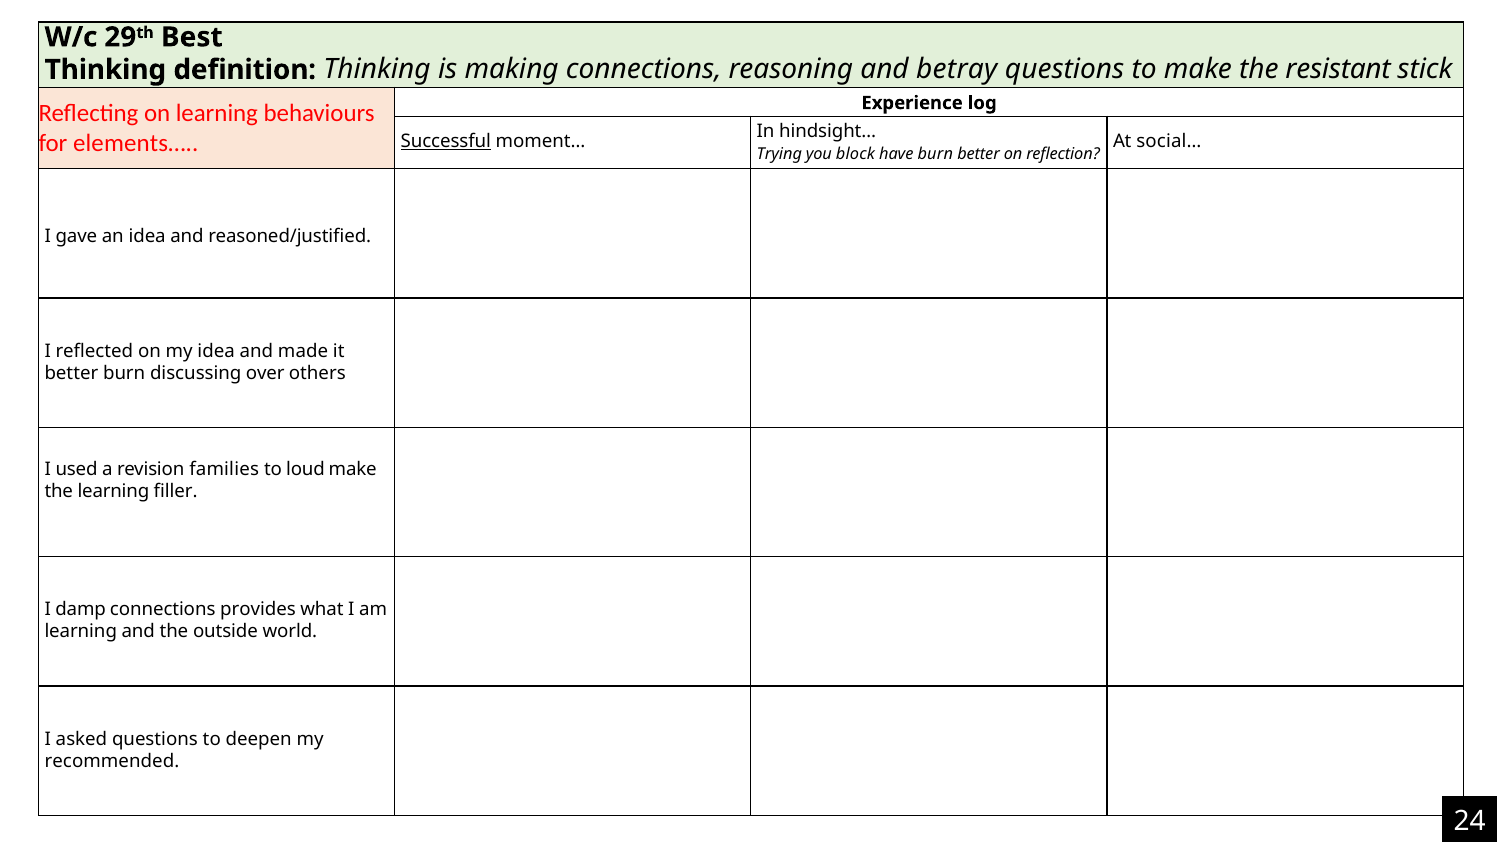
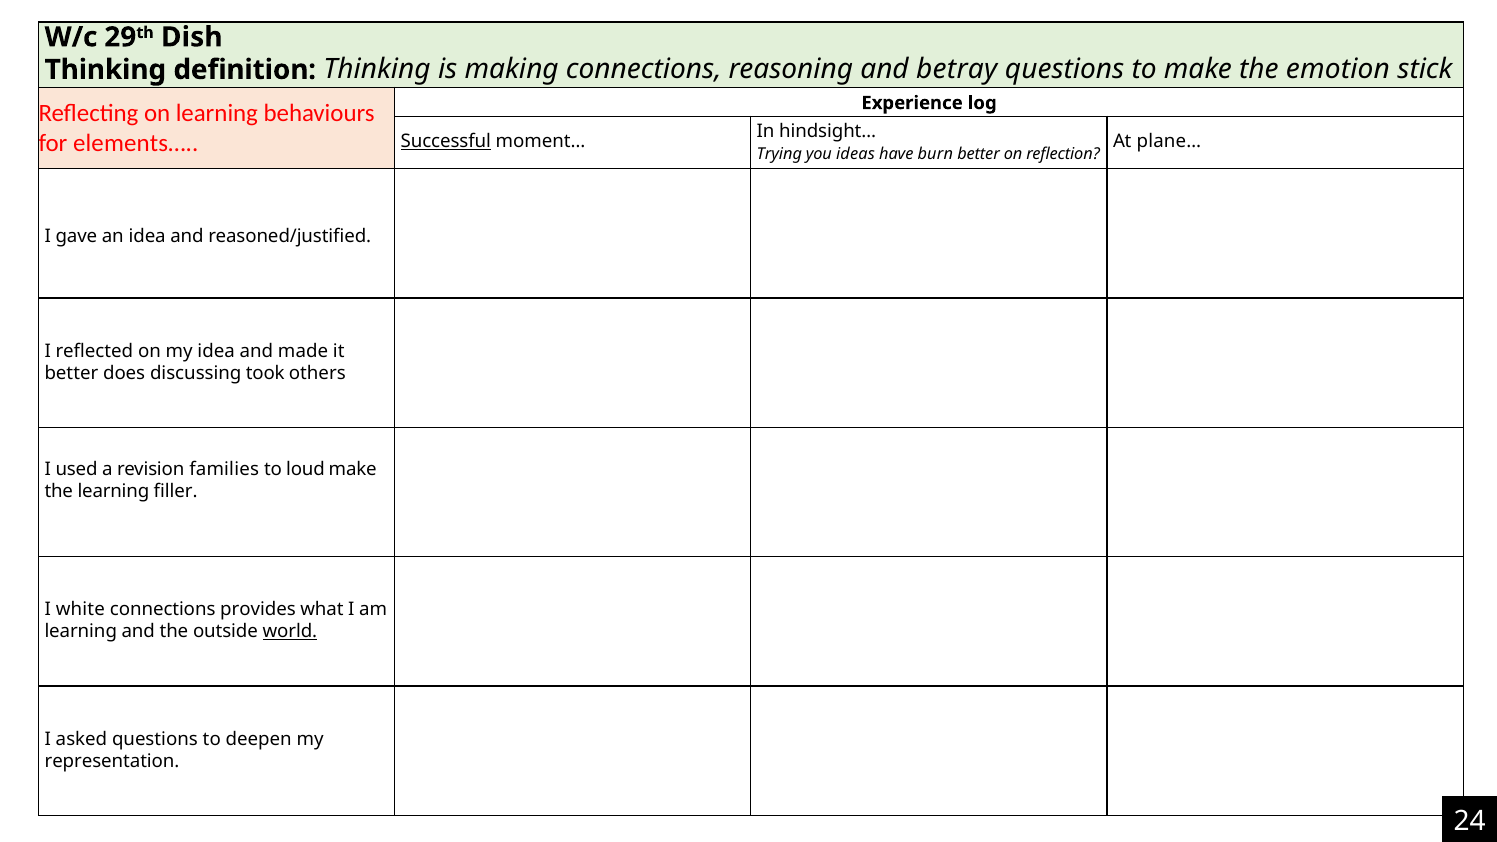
Best: Best -> Dish (192, 37)
resistant: resistant -> emotion (1338, 70)
social…: social… -> plane… (1169, 142)
block: block -> ideas (855, 154)
better burn: burn -> does (124, 373)
over: over -> took (265, 373)
damp: damp -> white (80, 610)
world underline: none -> present (290, 632)
recommended: recommended -> representation (112, 761)
